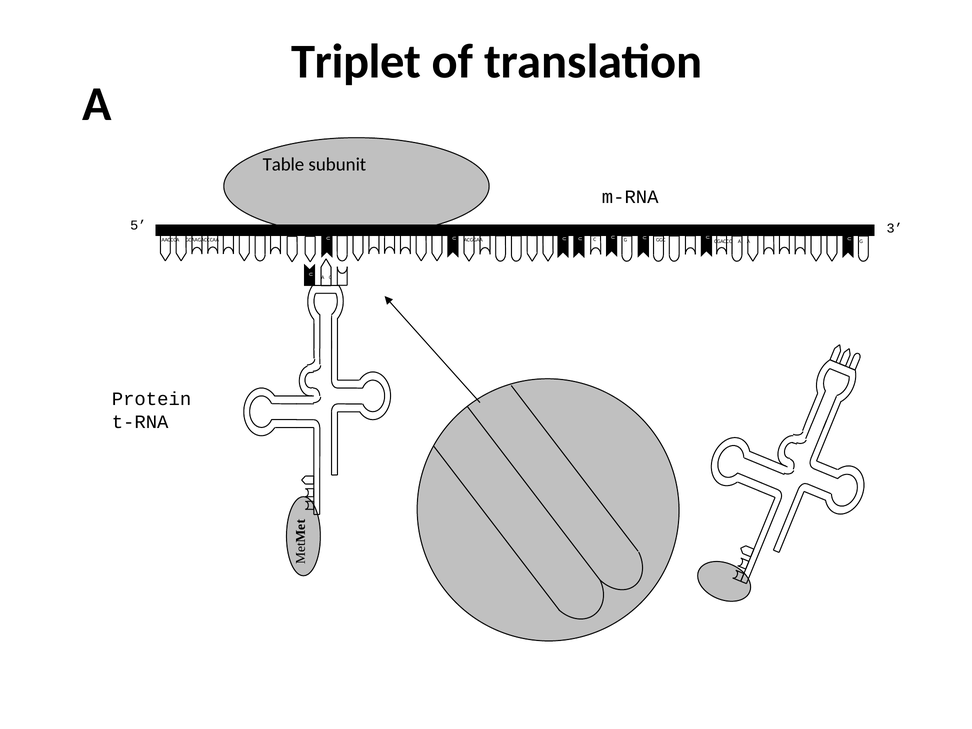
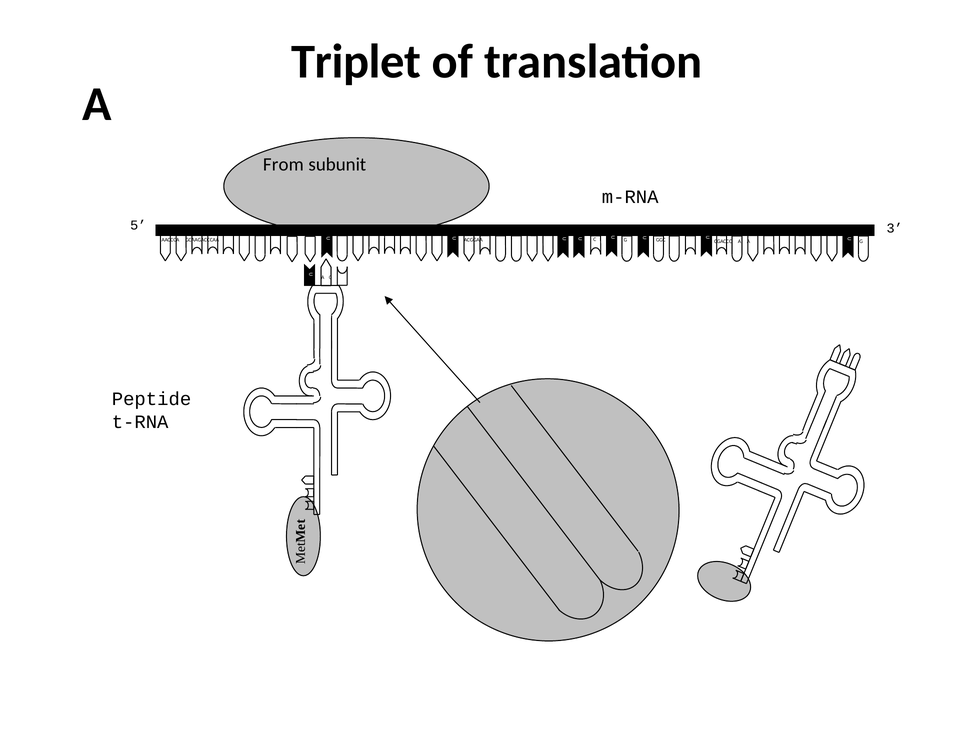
Table: Table -> From (283, 165)
Protein: Protein -> Peptide (152, 399)
